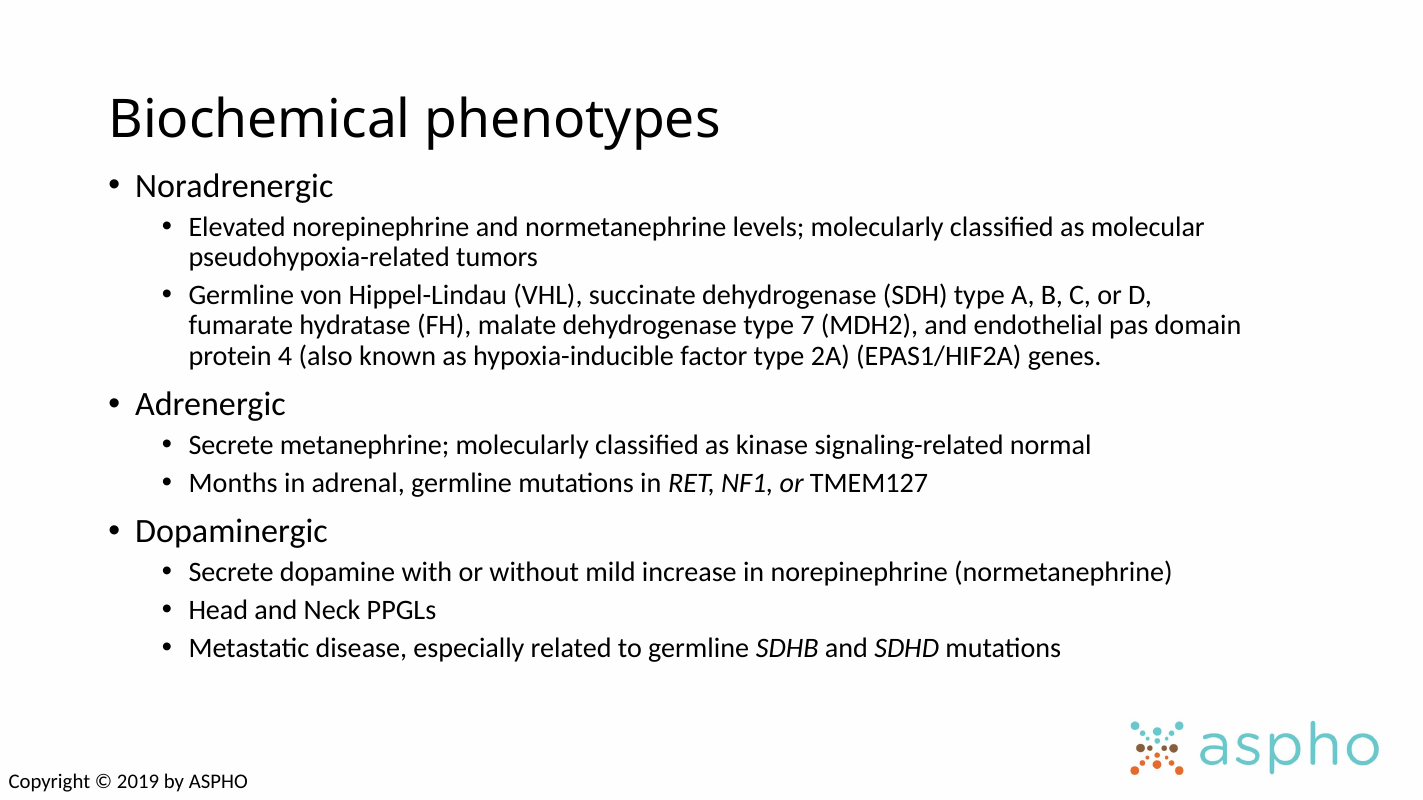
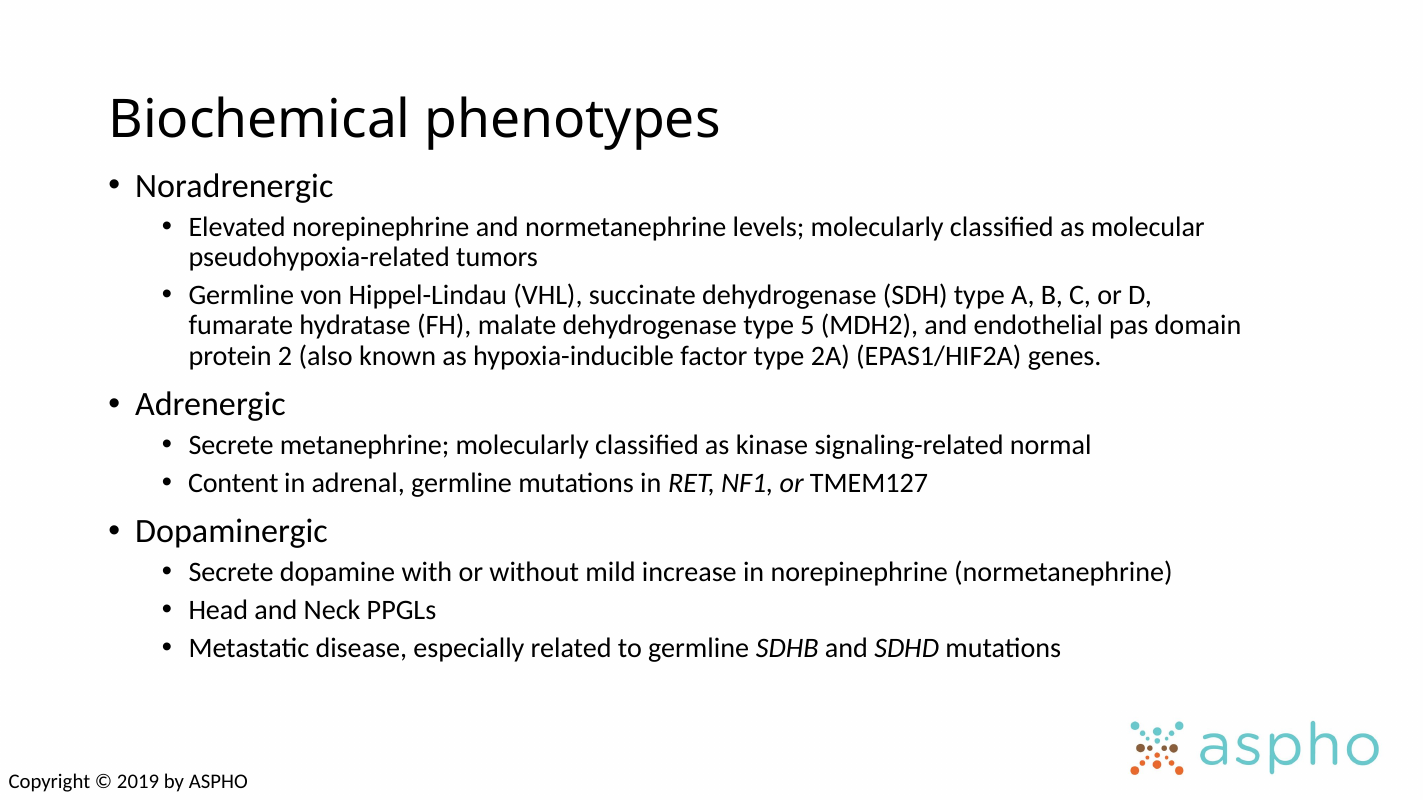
7: 7 -> 5 (807, 326)
4: 4 -> 2 (285, 356)
Months: Months -> Content (233, 483)
